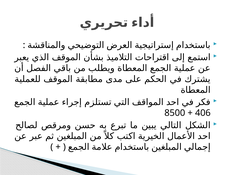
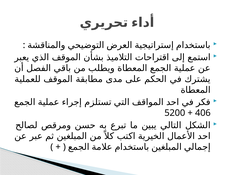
8500: 8500 -> 5200 (175, 113)
